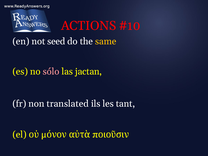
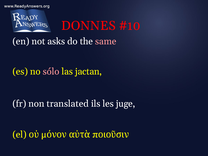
ACTIONS: ACTIONS -> DONNES (88, 26)
seed: seed -> asks (56, 41)
same colour: yellow -> pink (106, 41)
tant: tant -> juge (126, 104)
